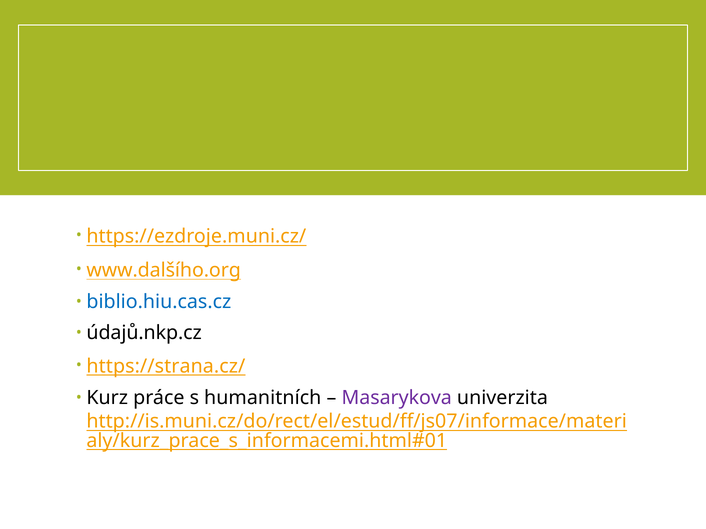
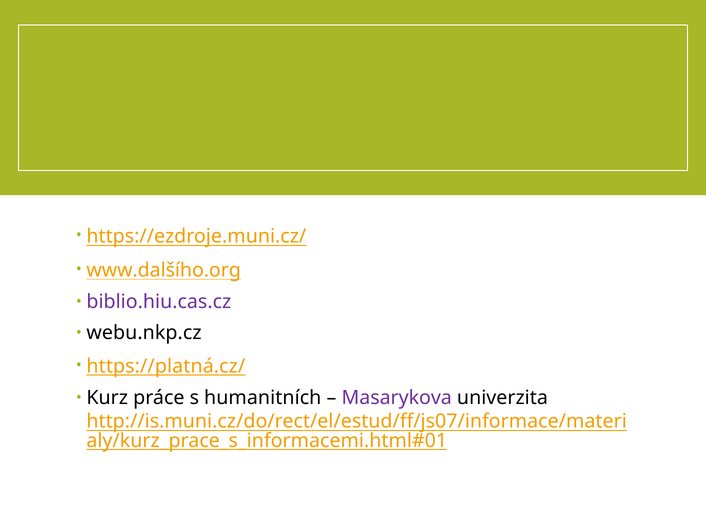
biblio.hiu.cas.cz colour: blue -> purple (159, 302)
údajů.nkp.cz: údajů.nkp.cz -> webu.nkp.cz (144, 333)
https://strana.cz/: https://strana.cz/ -> https://platná.cz/ (166, 367)
